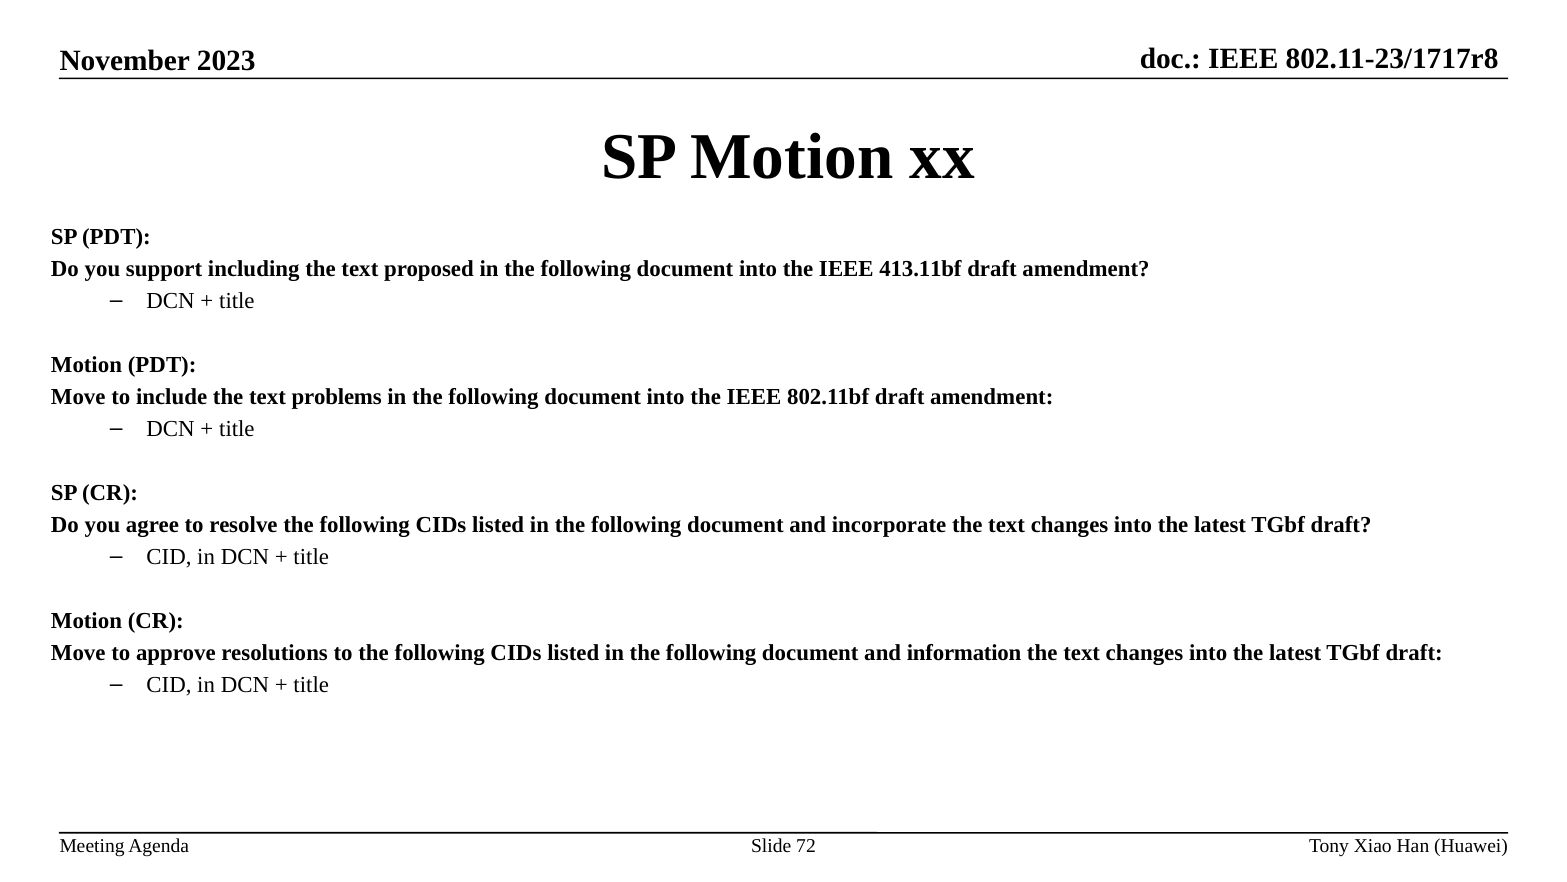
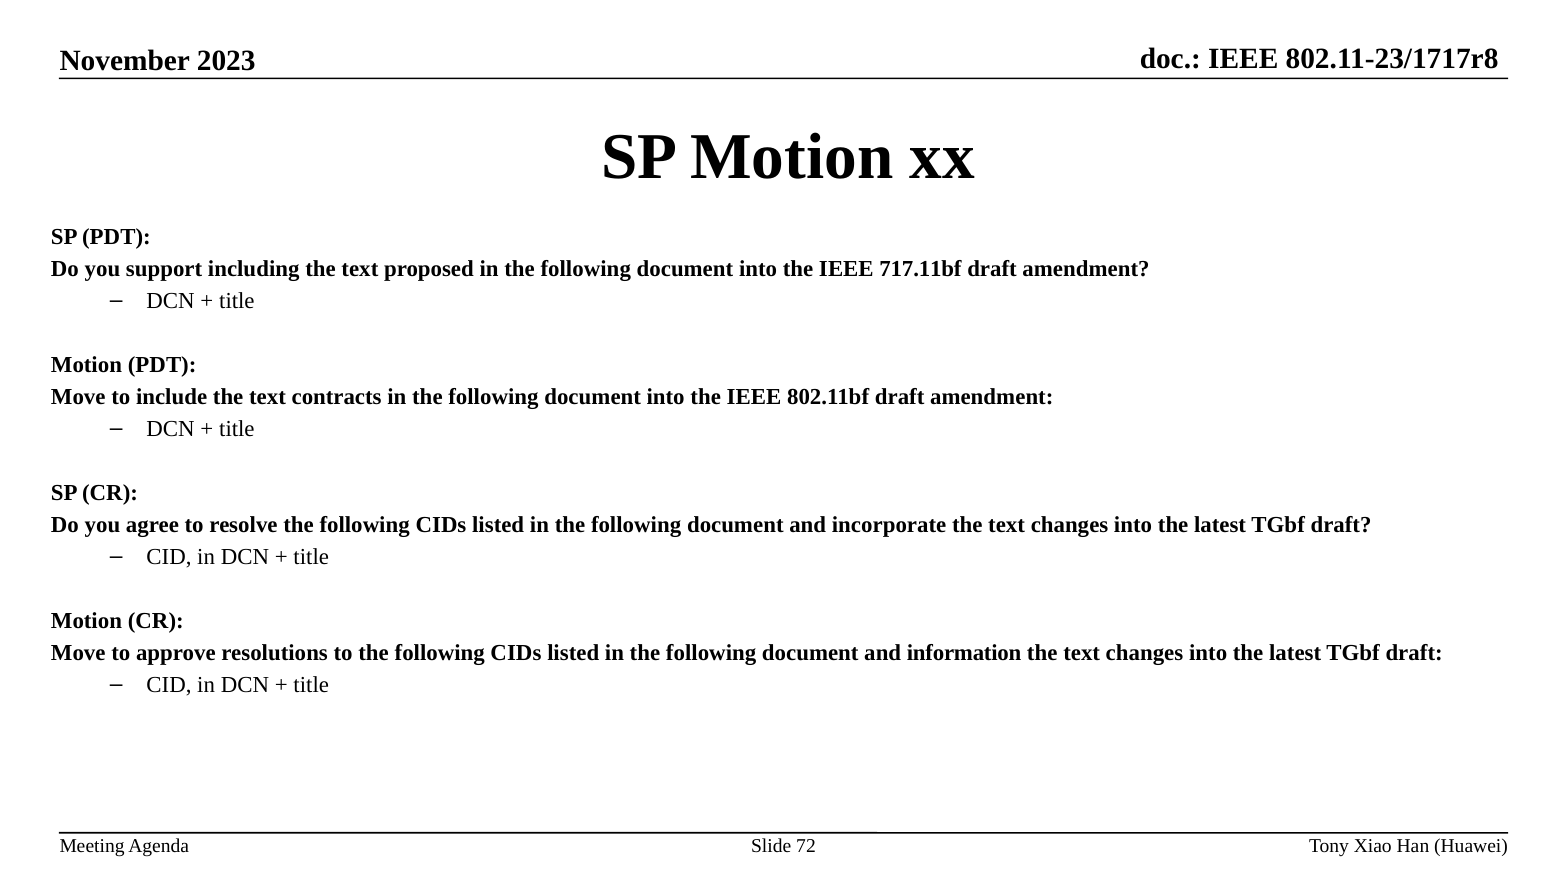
413.11bf: 413.11bf -> 717.11bf (920, 269)
problems: problems -> contracts (337, 397)
